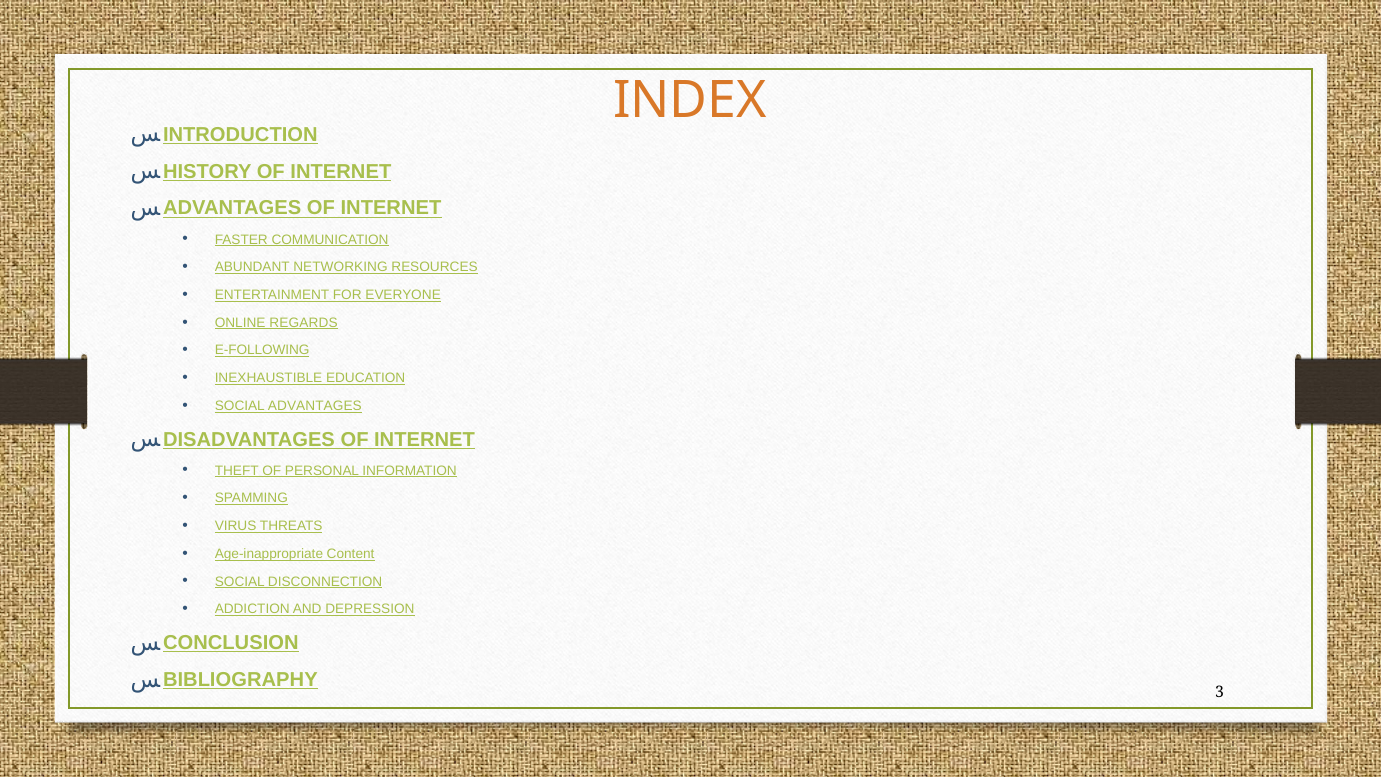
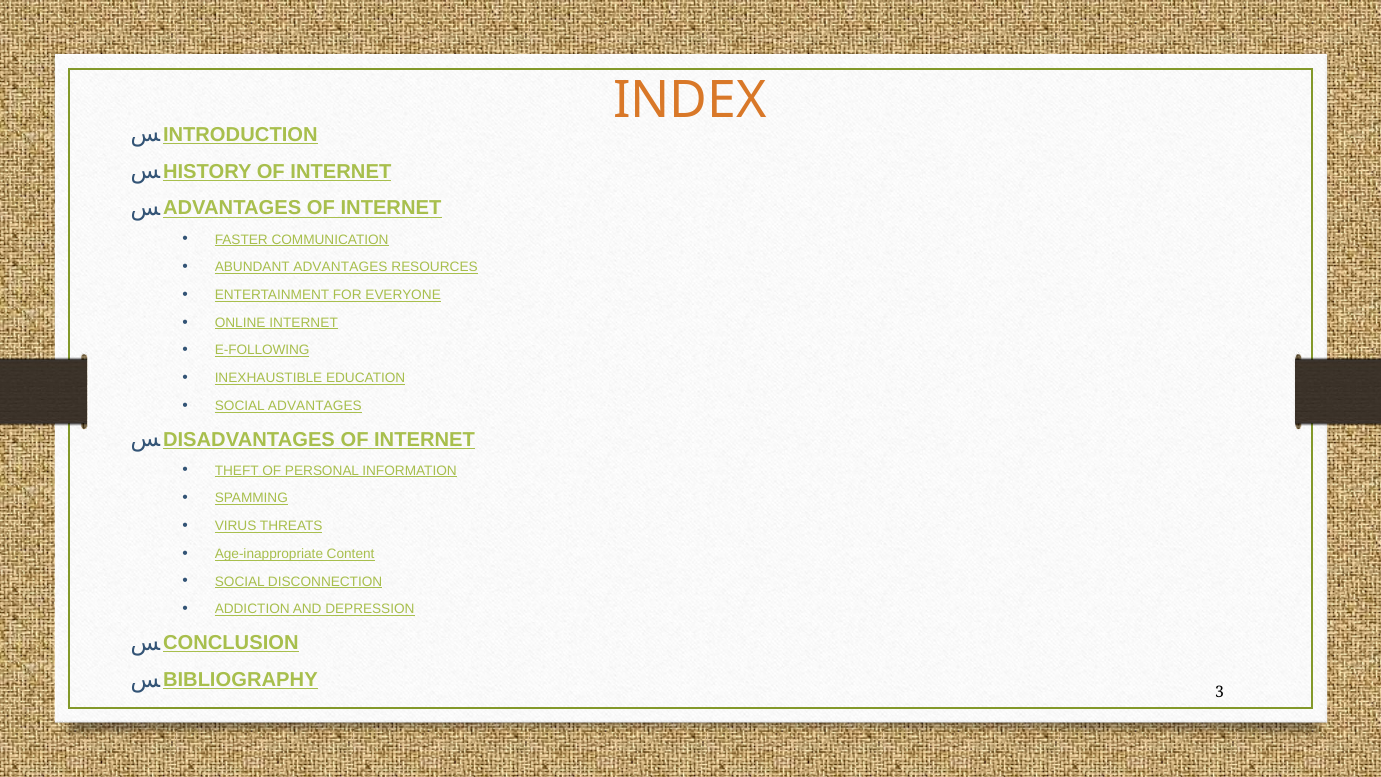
ABUNDANT NETWORKING: NETWORKING -> ADVANTAGES (340, 267)
ONLINE REGARDS: REGARDS -> INTERNET (304, 323)
